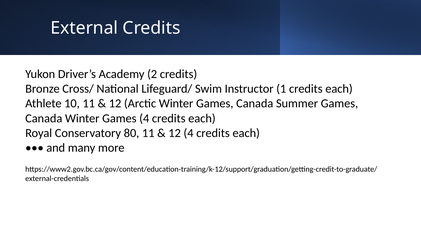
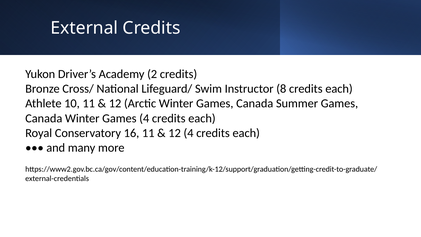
1: 1 -> 8 (281, 89)
80: 80 -> 16 (132, 133)
